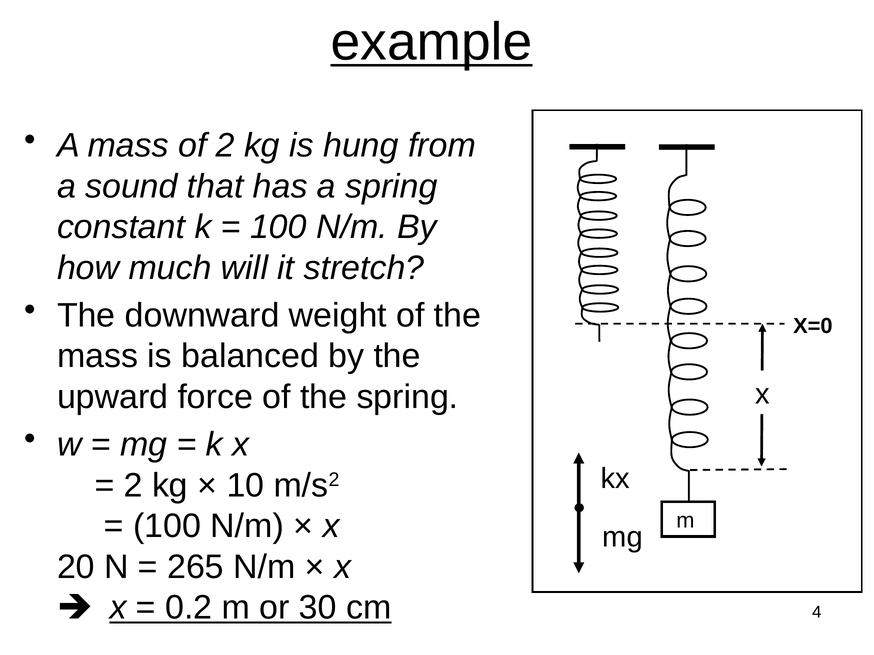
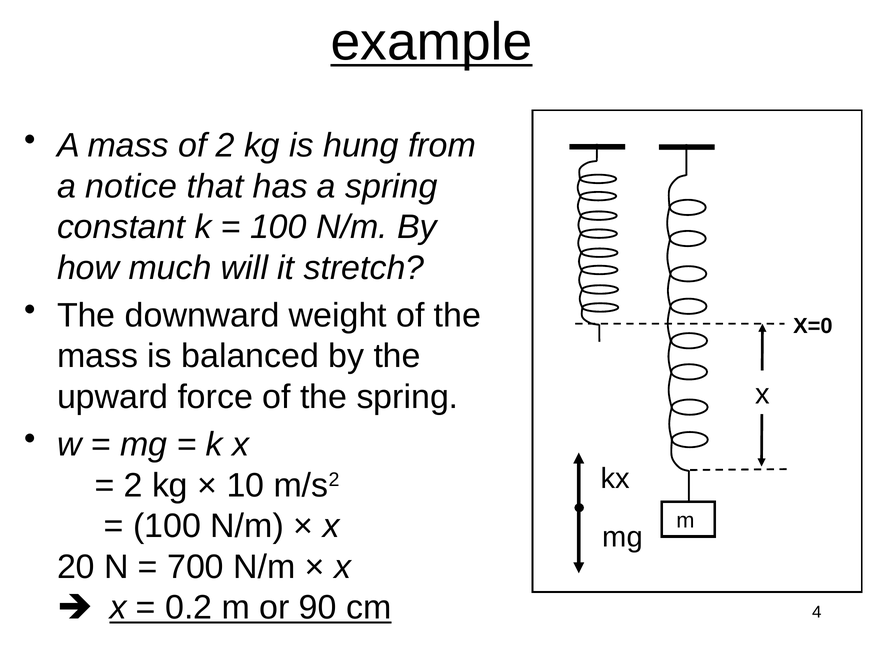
sound: sound -> notice (131, 186)
265: 265 -> 700 (196, 567)
30: 30 -> 90 (318, 608)
